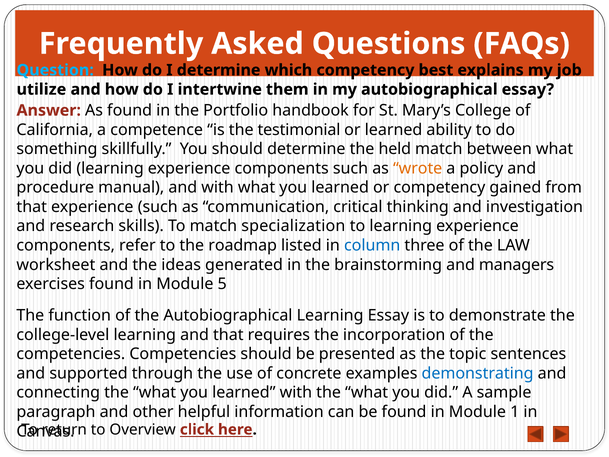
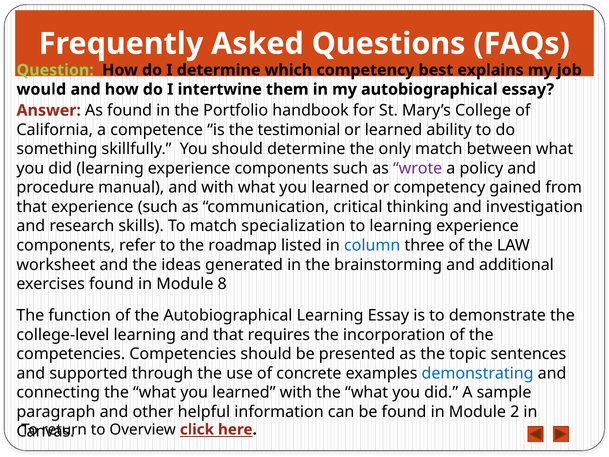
Question colour: light blue -> light green (55, 70)
utilize: utilize -> would (41, 89)
held: held -> only (395, 149)
wrote colour: orange -> purple (418, 168)
managers: managers -> additional (516, 265)
5: 5 -> 8 (222, 284)
1: 1 -> 2 (515, 412)
